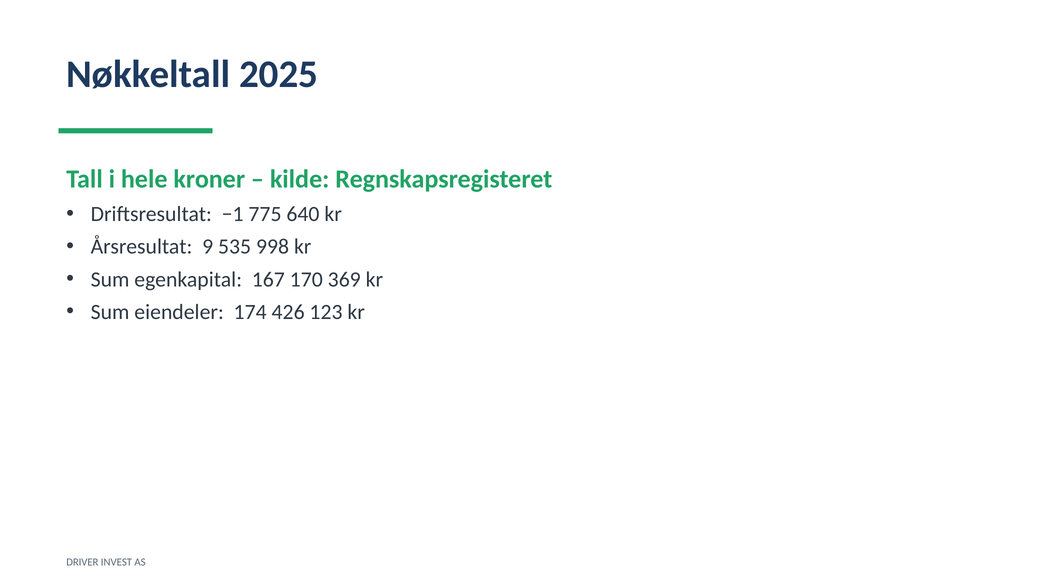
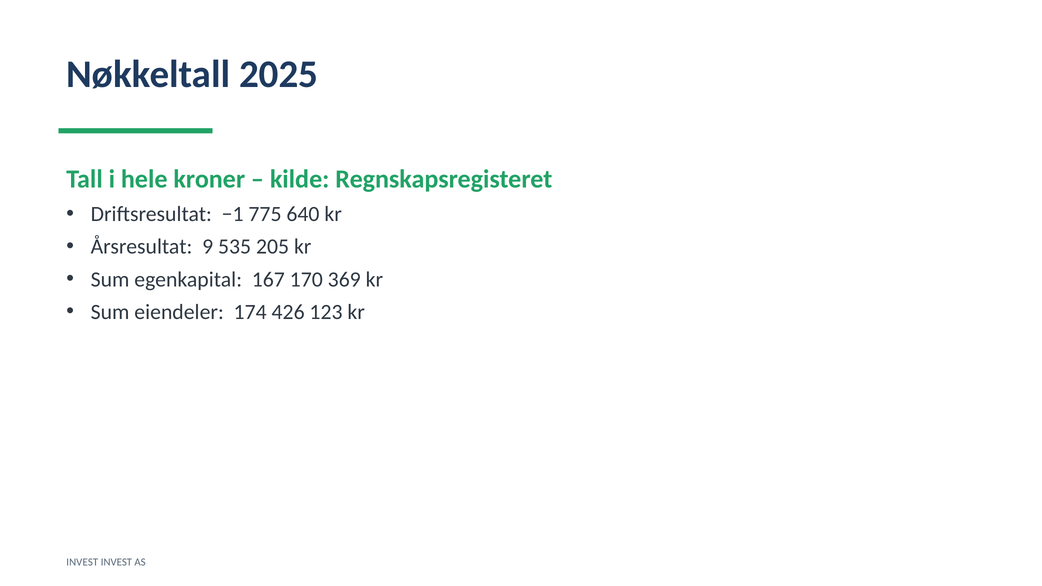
998: 998 -> 205 (273, 247)
DRIVER: DRIVER -> INVEST (82, 562)
